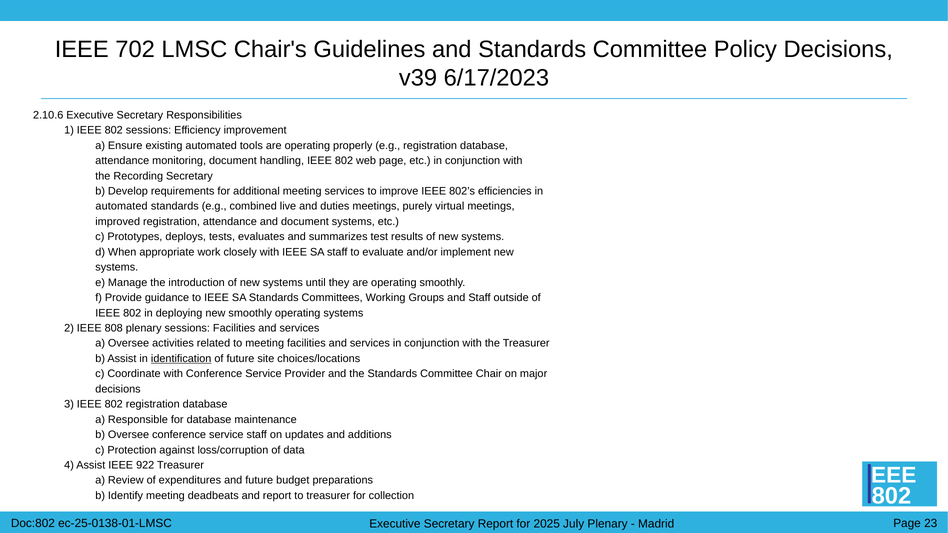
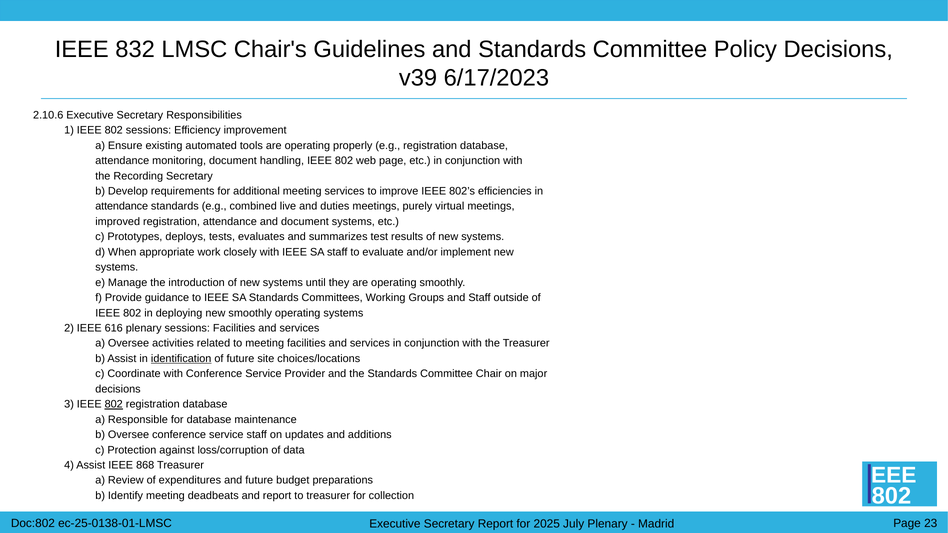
702: 702 -> 832 (135, 50)
automated: automated -> attendance (122, 206)
808: 808 -> 616 (114, 328)
802 underline: none -> present (114, 404)
922: 922 -> 868 (145, 465)
